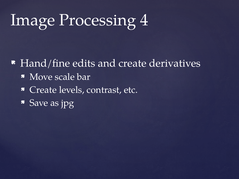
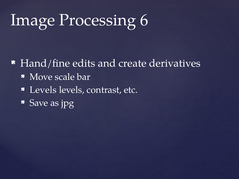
4: 4 -> 6 (144, 20)
Create: Create -> Levels (43, 90)
